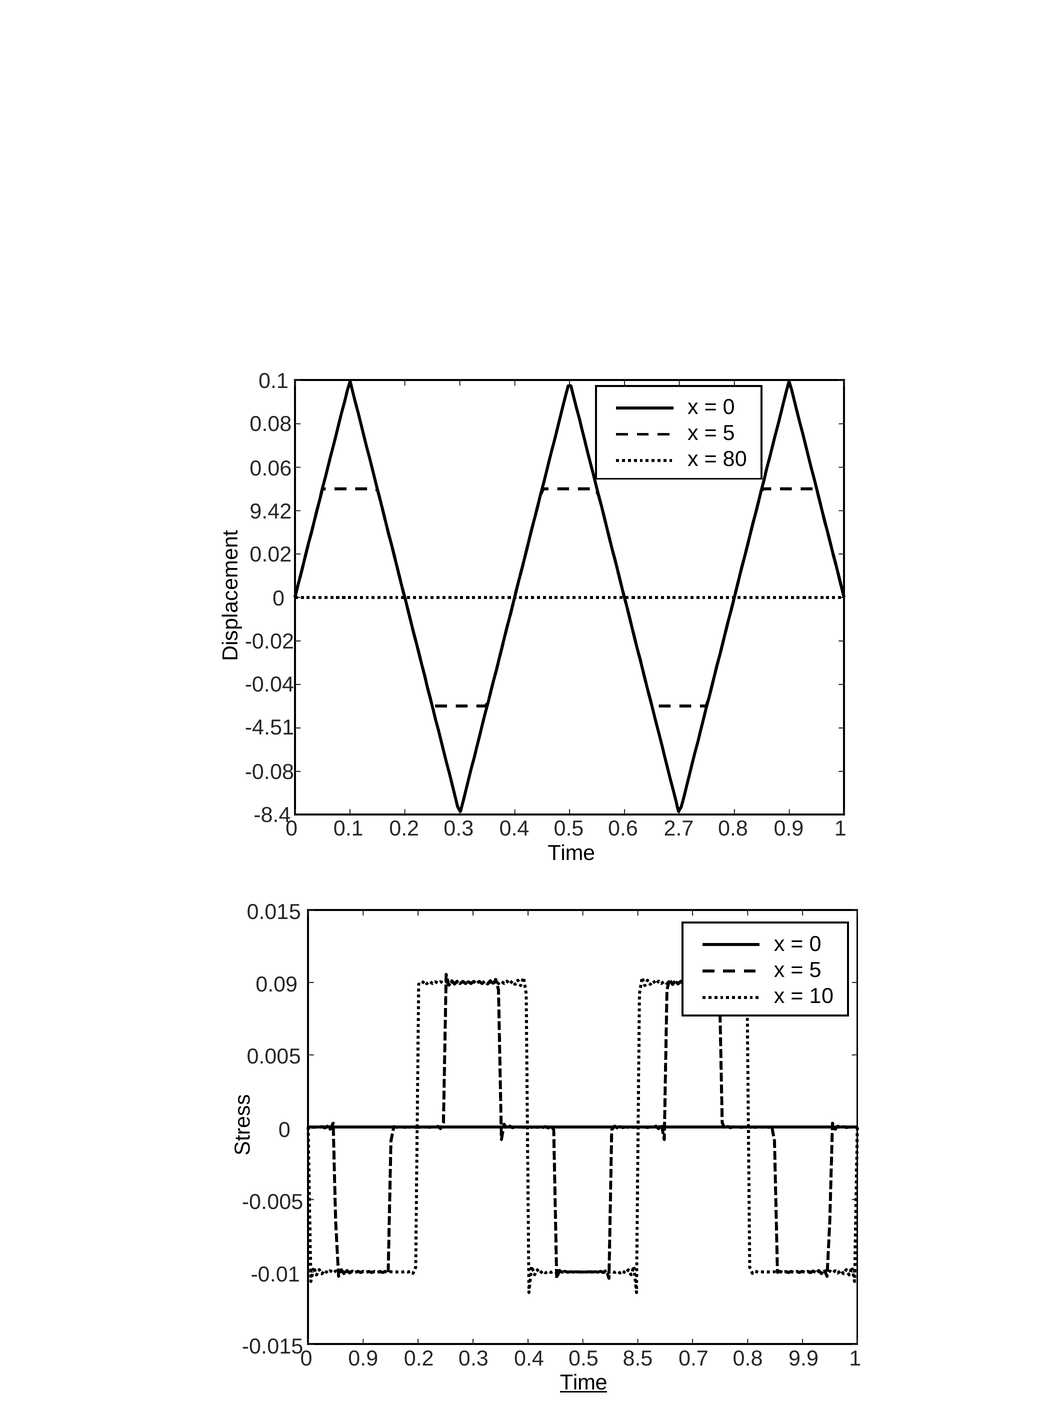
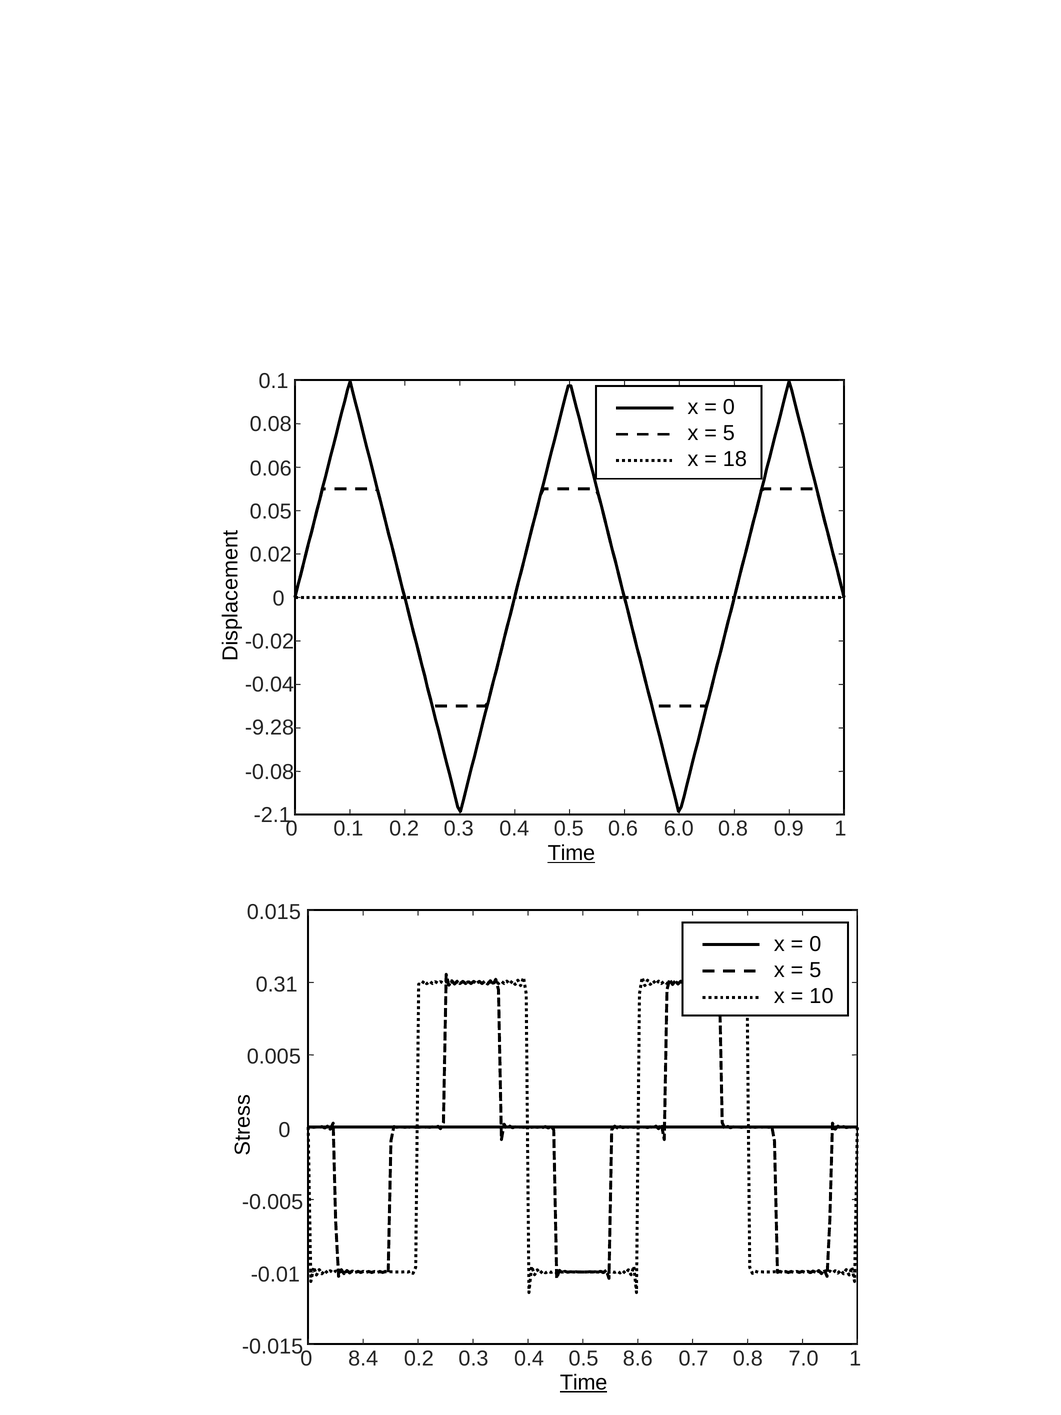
80: 80 -> 18 (735, 459)
9.42: 9.42 -> 0.05 (271, 511)
-4.51: -4.51 -> -9.28 (269, 728)
-8.4: -8.4 -> -2.1 (272, 815)
2.7: 2.7 -> 6.0 (679, 829)
Time underline: none -> present (571, 853)
0.09: 0.09 -> 0.31 (277, 984)
0 0.9: 0.9 -> 8.4 (363, 1358)
8.5: 8.5 -> 8.6 (638, 1358)
9.9: 9.9 -> 7.0 (804, 1358)
